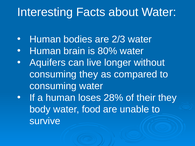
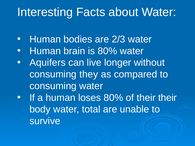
loses 28%: 28% -> 80% (113, 98)
their they: they -> their (168, 98)
food: food -> total (91, 110)
